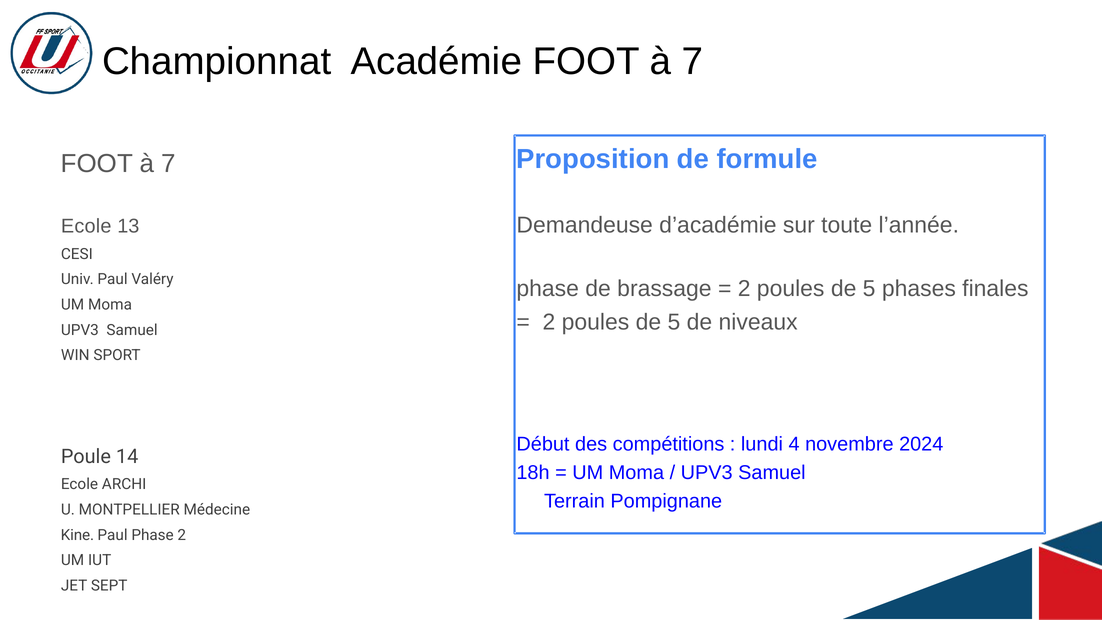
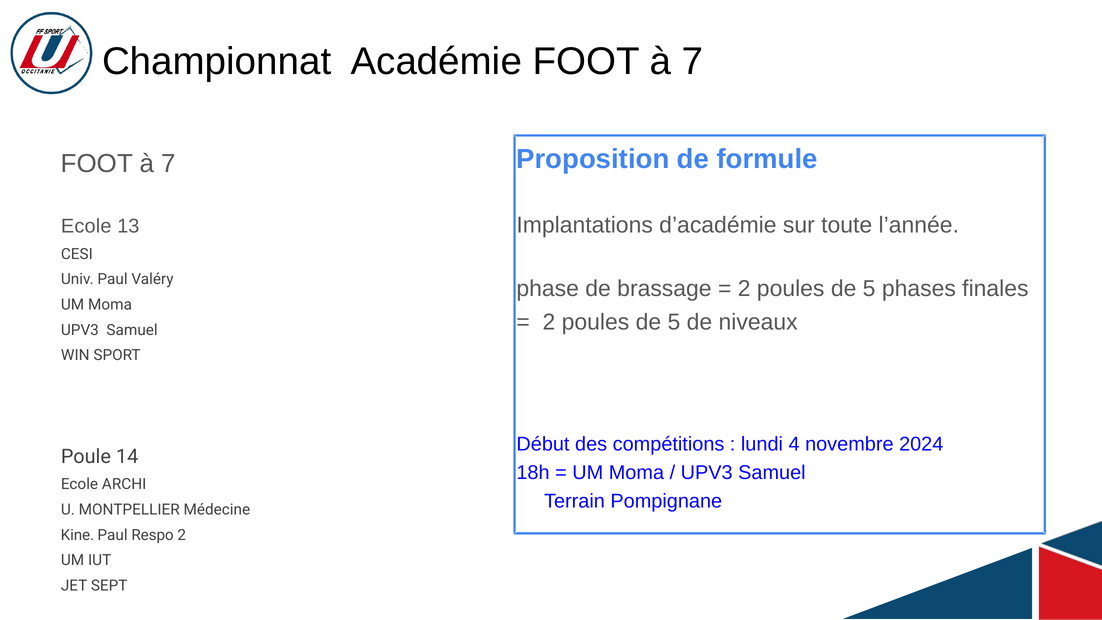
Demandeuse: Demandeuse -> Implantations (585, 225)
Paul Phase: Phase -> Respo (153, 535)
